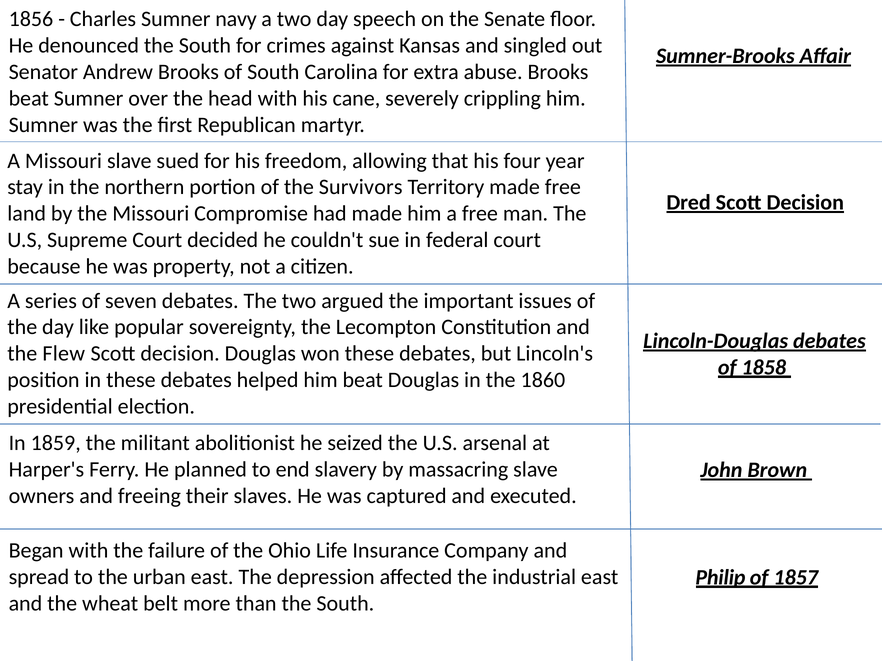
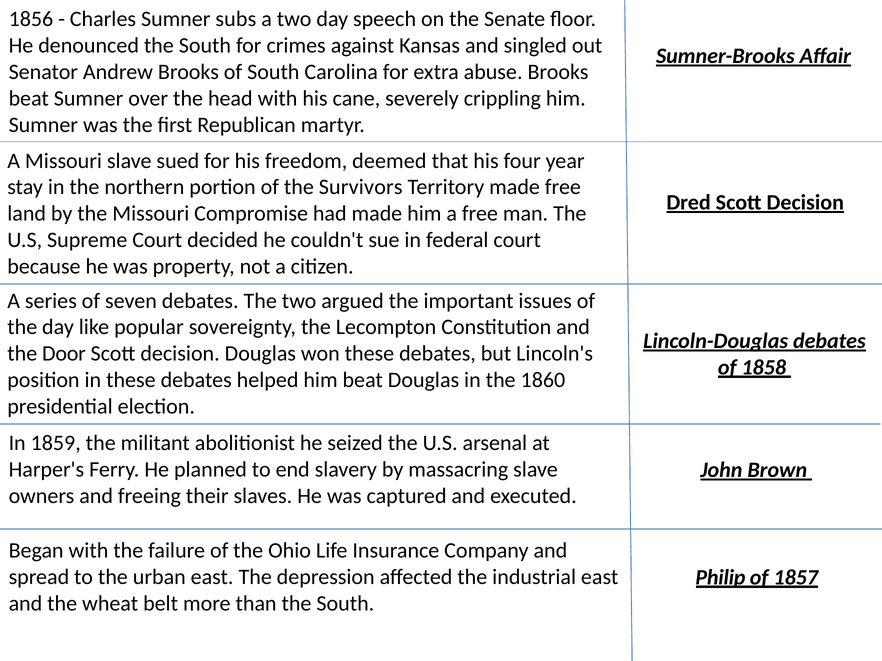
navy: navy -> subs (236, 19)
allowing: allowing -> deemed (389, 161)
Flew: Flew -> Door (64, 354)
